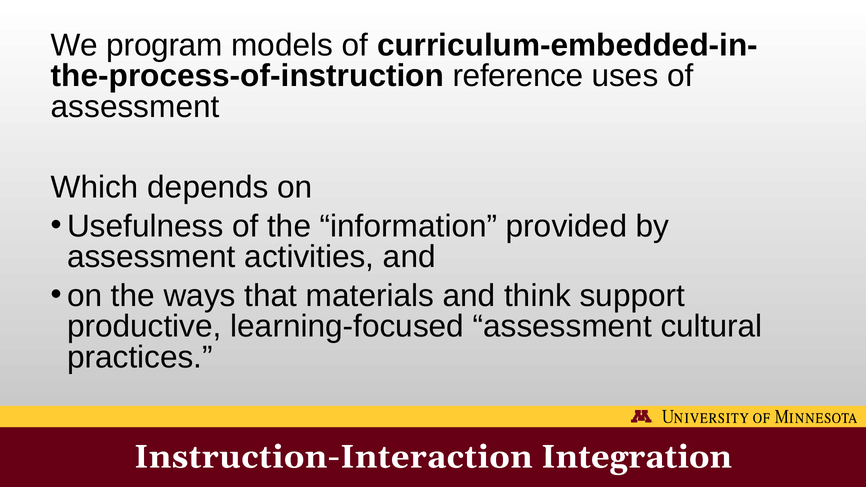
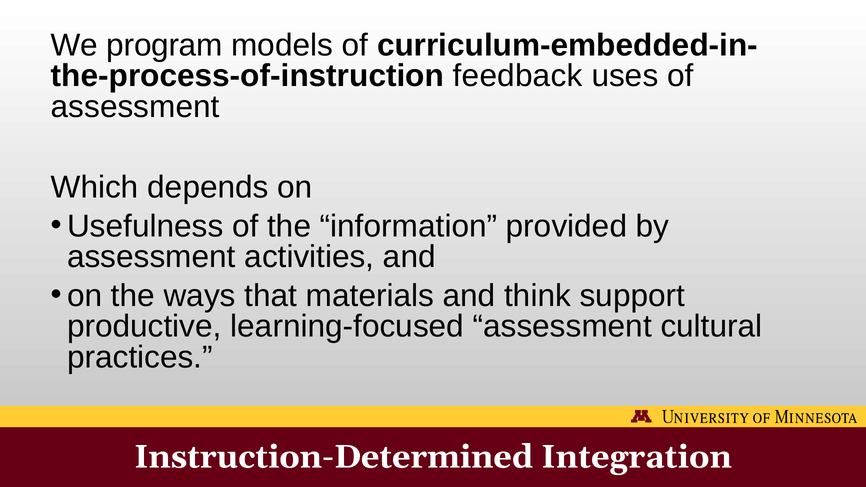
reference: reference -> feedback (518, 76)
Instruction-Interaction: Instruction-Interaction -> Instruction-Determined (334, 457)
